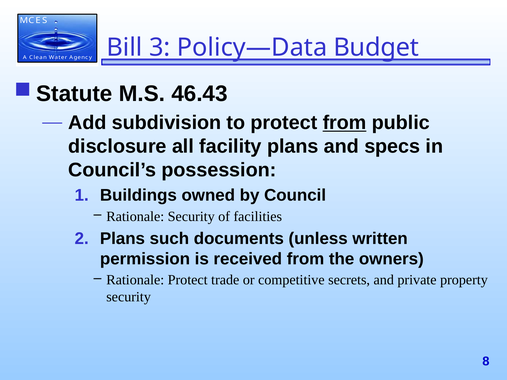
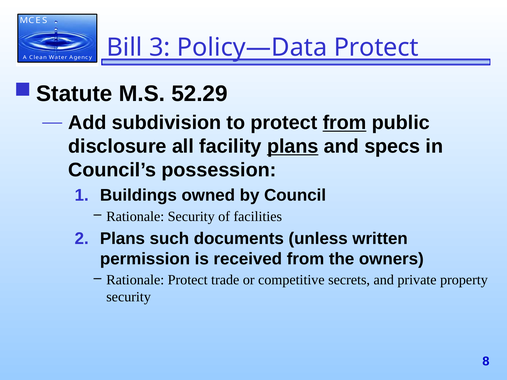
Policy—Data Budget: Budget -> Protect (376, 47)
46.43: 46.43 -> 52.29 (200, 94)
plans underline: none -> present (293, 146)
